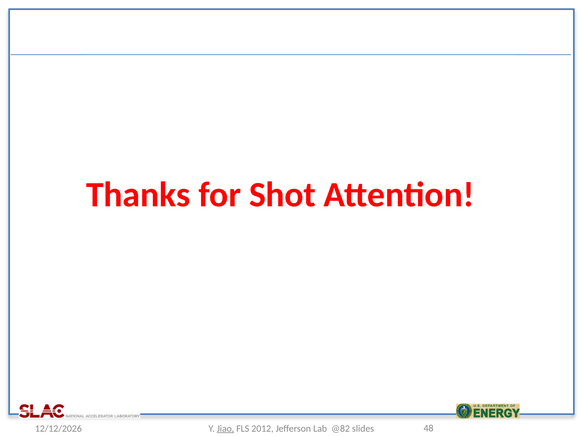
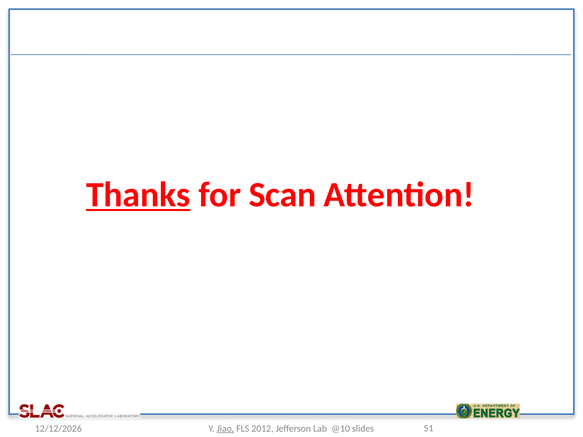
Thanks underline: none -> present (138, 195)
Shot: Shot -> Scan (282, 195)
@82: @82 -> @10 (341, 429)
48: 48 -> 51 (429, 429)
